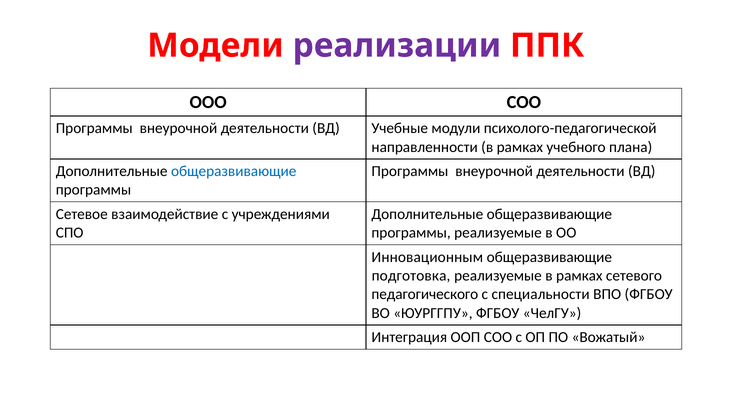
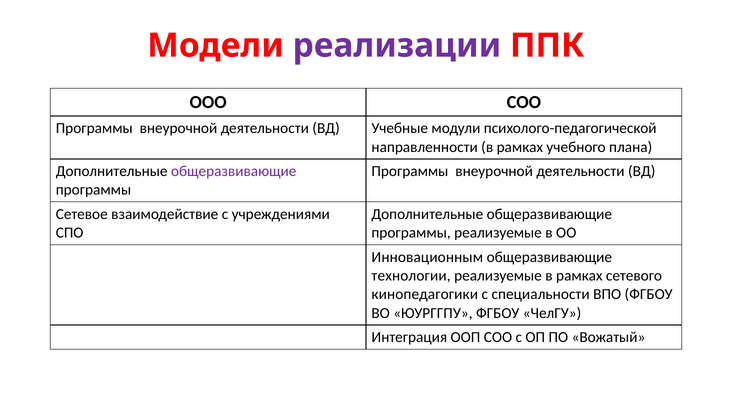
общеразвивающие colour: blue -> purple (234, 171)
подготовка: подготовка -> технологии (411, 276)
педагогического: педагогического -> кинопедагогики (425, 294)
